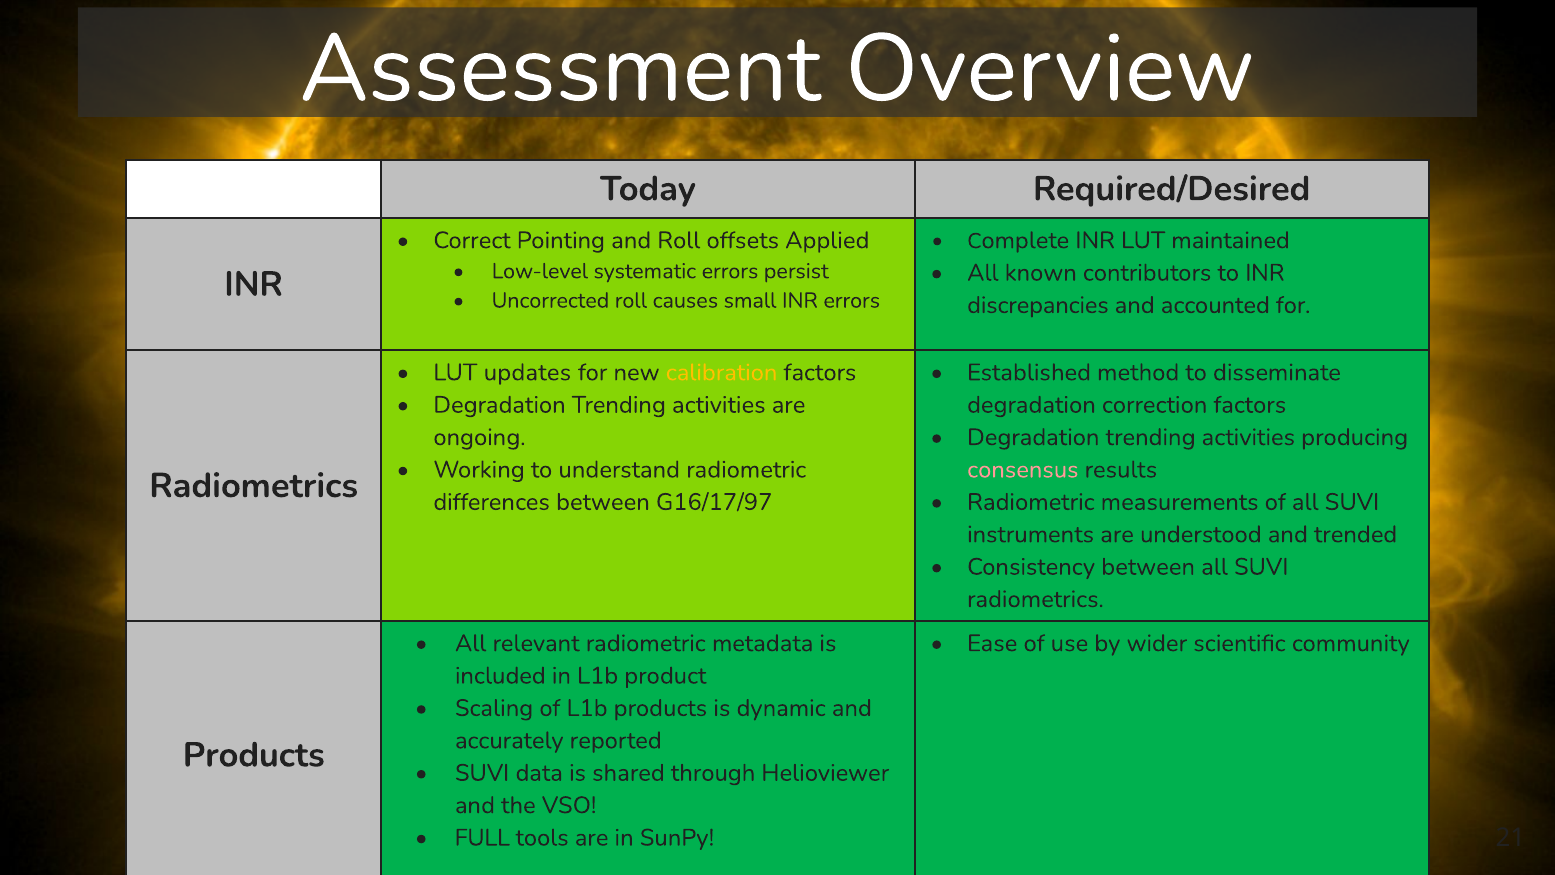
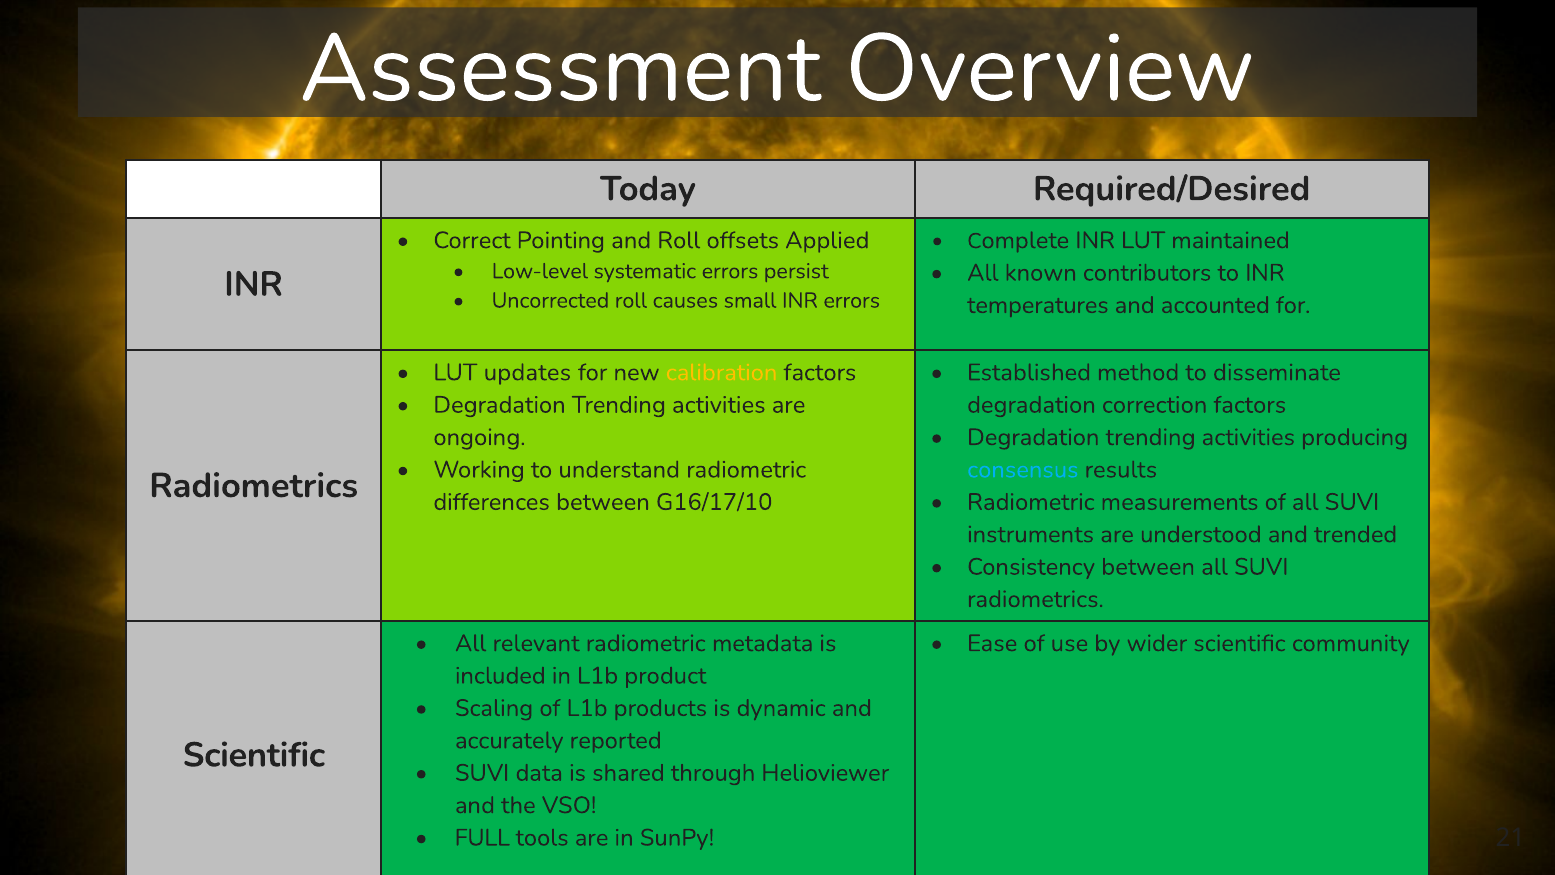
discrepancies: discrepancies -> temperatures (1038, 305)
consensus colour: pink -> light blue (1023, 469)
G16/17/97: G16/17/97 -> G16/17/10 (714, 502)
Products: Products -> Scientific (254, 755)
